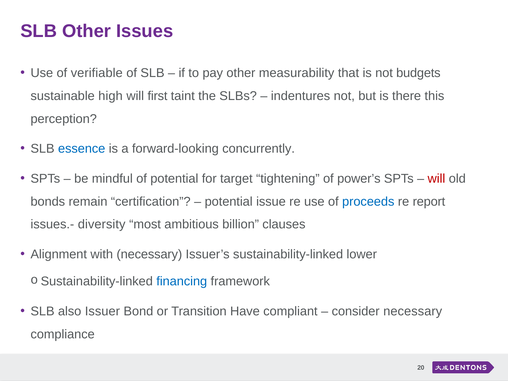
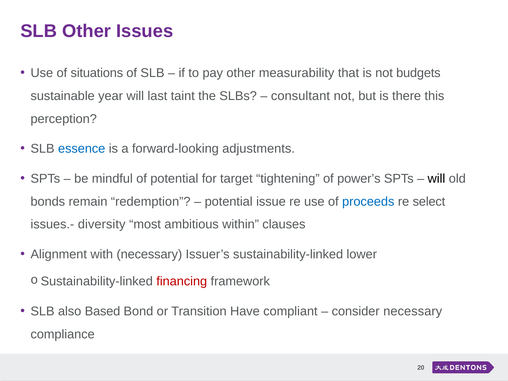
verifiable: verifiable -> situations (97, 73)
high: high -> year (111, 96)
first: first -> last (157, 96)
indentures: indentures -> consultant (300, 96)
concurrently: concurrently -> adjustments (259, 149)
will colour: red -> black (436, 179)
certification: certification -> redemption (151, 202)
report: report -> select (429, 202)
billion: billion -> within (241, 224)
financing colour: blue -> red (182, 281)
Issuer: Issuer -> Based (103, 311)
